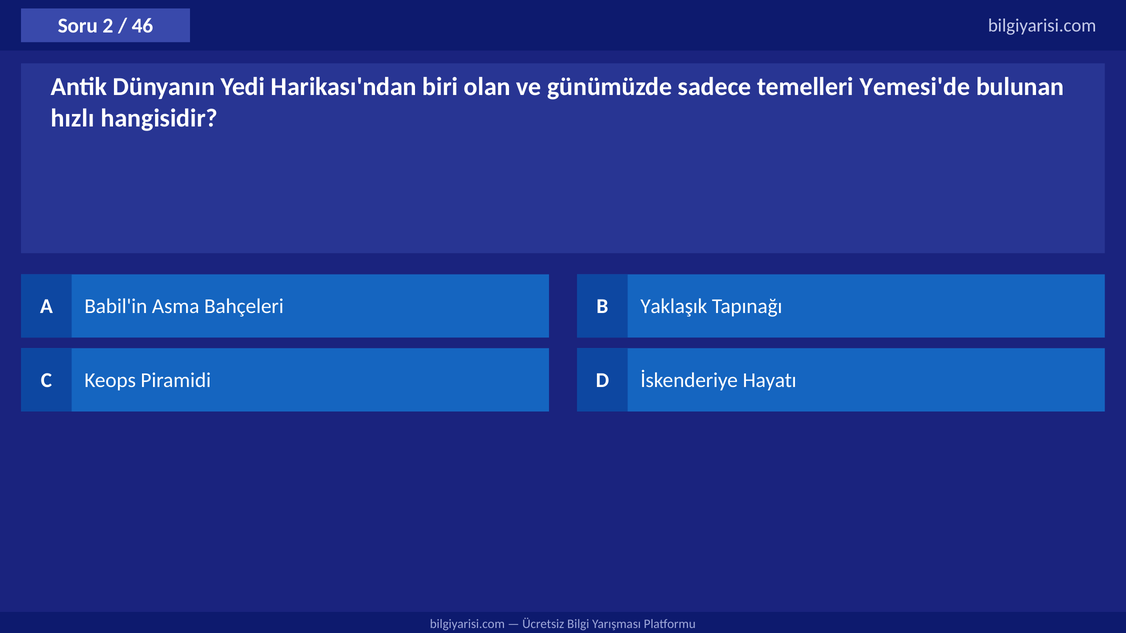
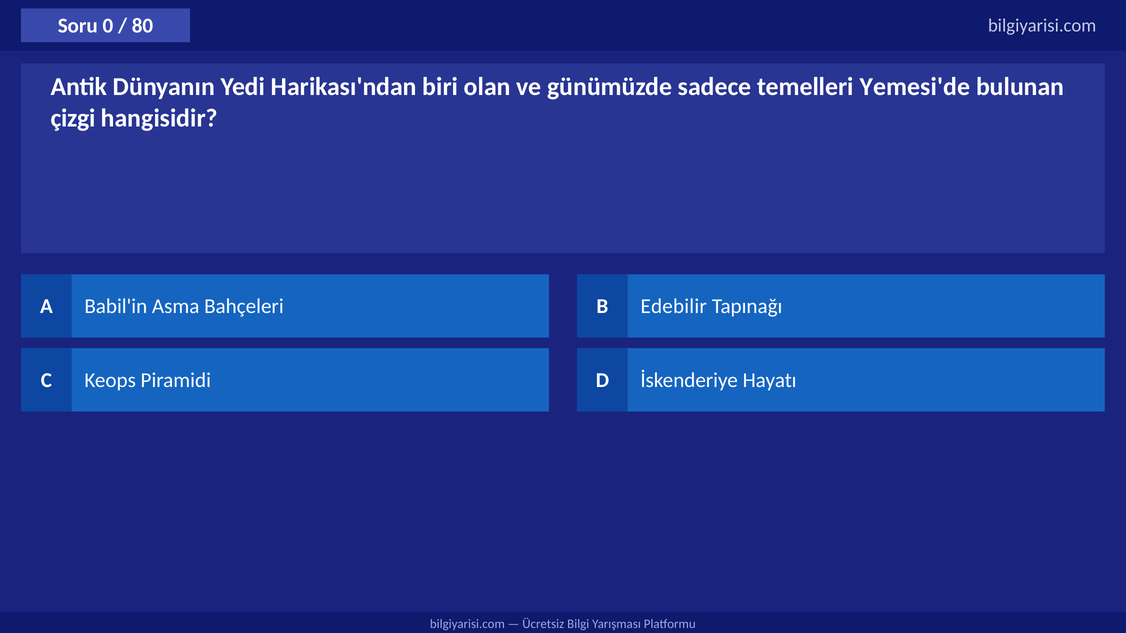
2: 2 -> 0 (108, 26)
46: 46 -> 80 (142, 26)
hızlı: hızlı -> çizgi (73, 118)
Yaklaşık: Yaklaşık -> Edebilir (674, 306)
